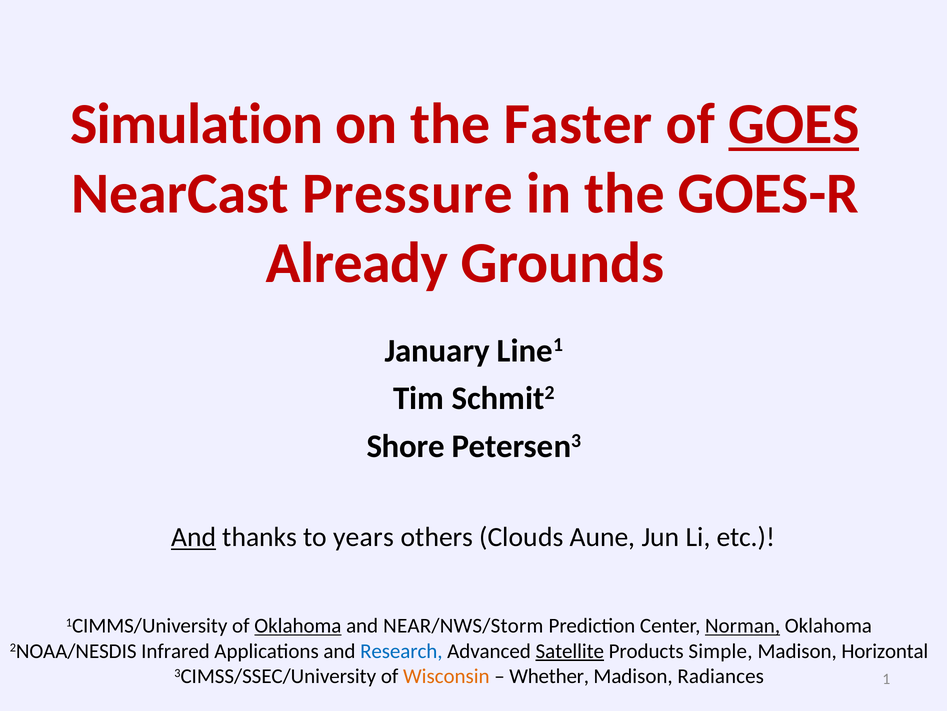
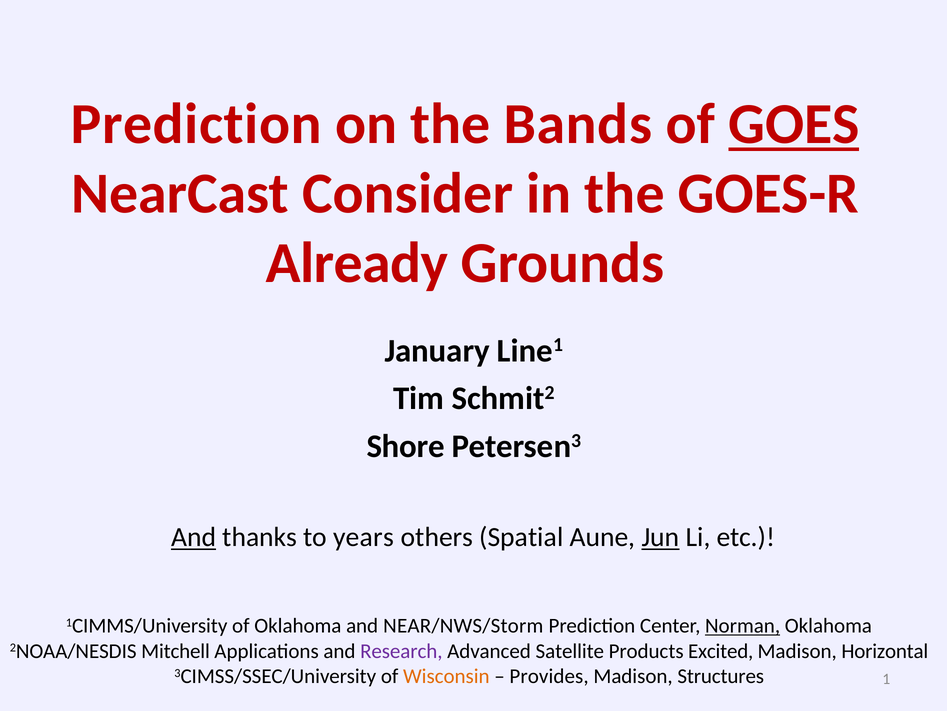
Simulation: Simulation -> Prediction (196, 124)
Faster: Faster -> Bands (578, 124)
Pressure: Pressure -> Consider (408, 193)
Clouds: Clouds -> Spatial (521, 537)
Jun underline: none -> present (661, 537)
Oklahoma underline: present -> none (298, 625)
Infrared: Infrared -> Mitchell (176, 651)
Research colour: blue -> purple (401, 651)
Satellite underline: present -> none (570, 651)
Simple: Simple -> Excited (721, 651)
Whether: Whether -> Provides (549, 676)
Radiances: Radiances -> Structures (721, 676)
